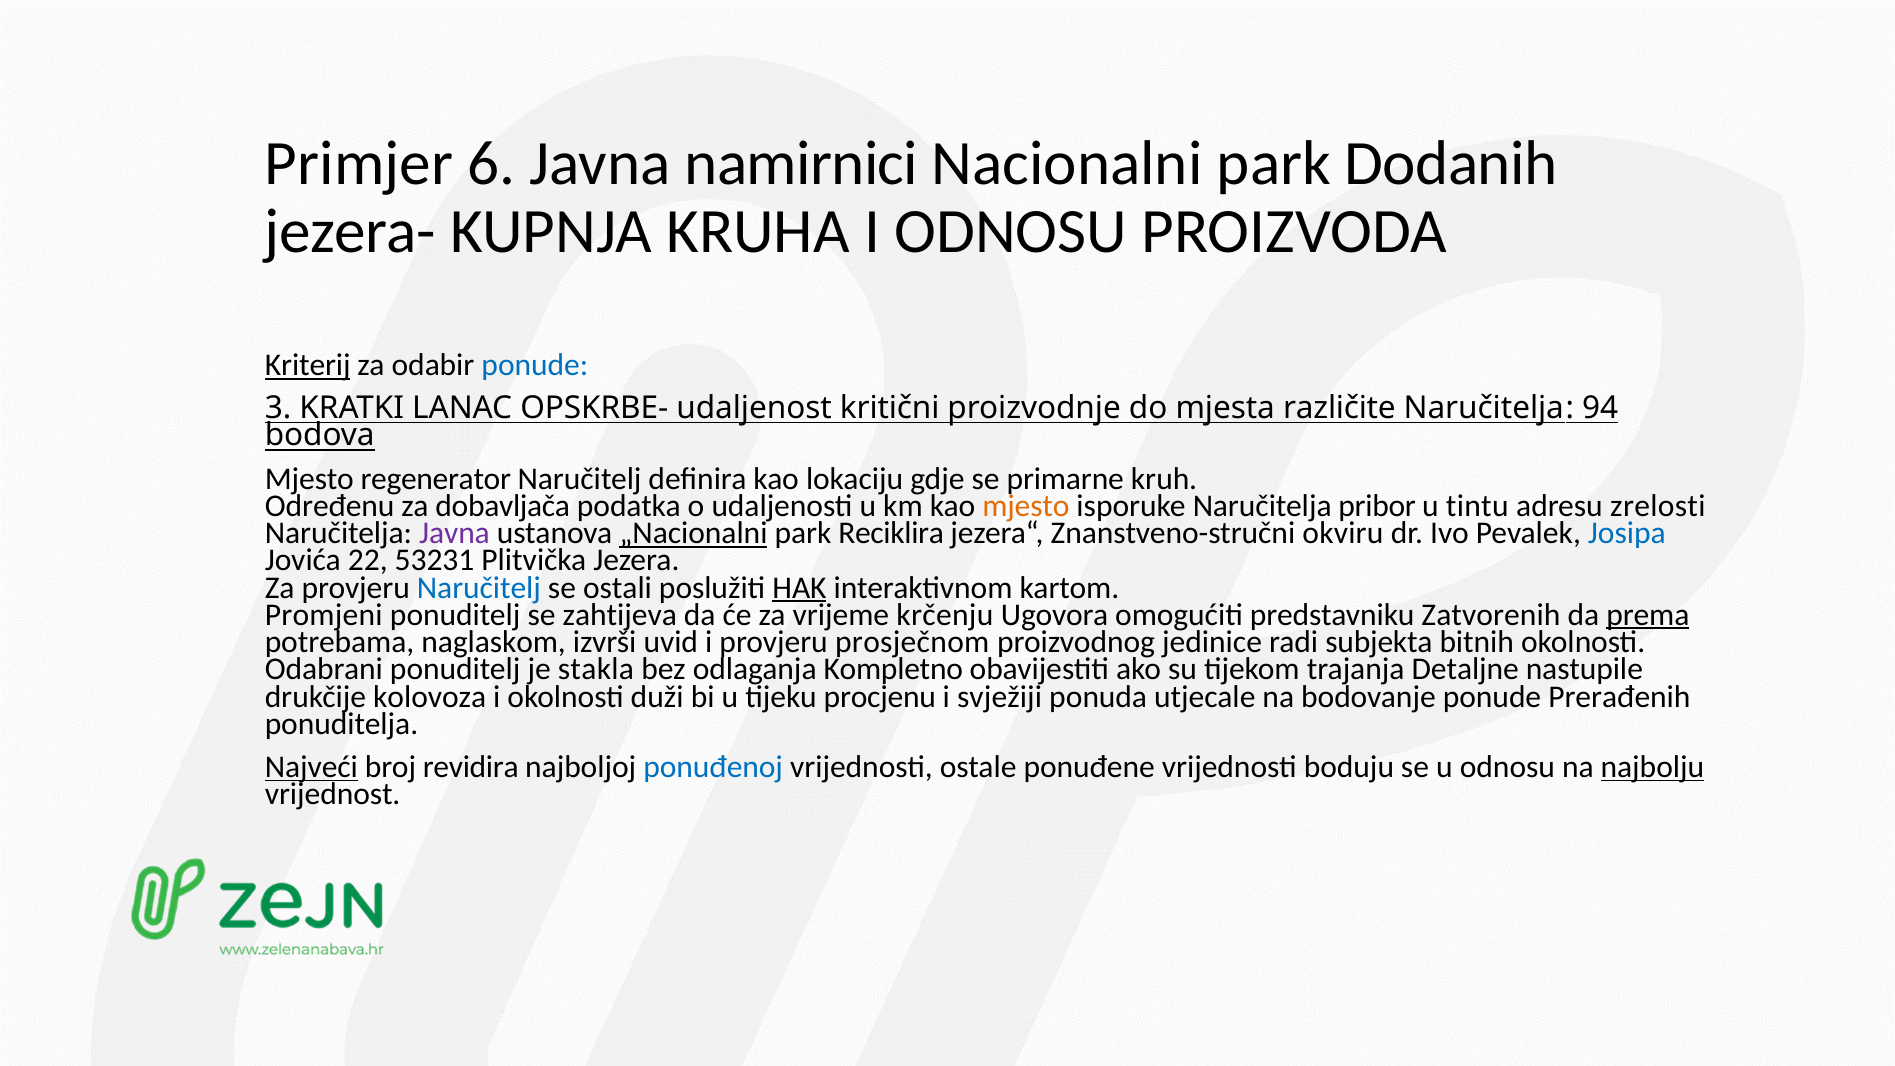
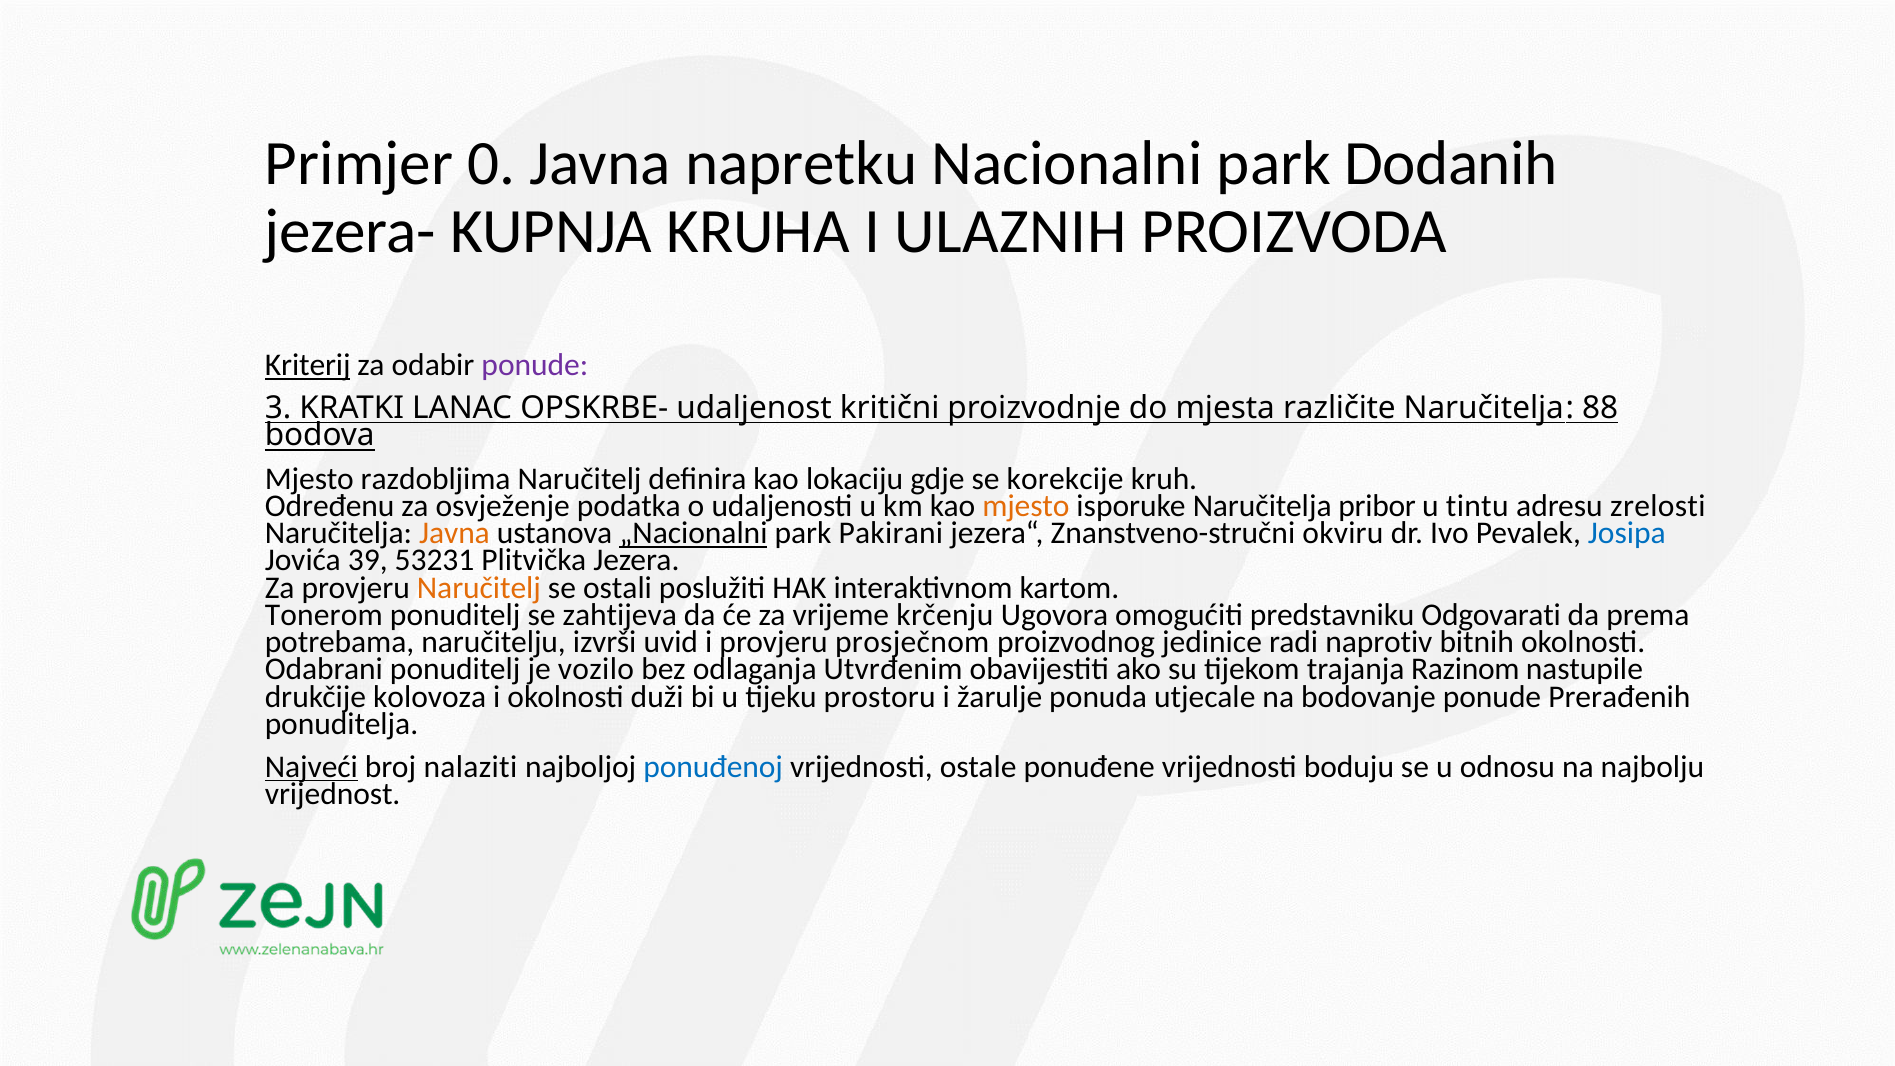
6: 6 -> 0 (491, 164)
namirnici: namirnici -> napretku (801, 164)
I ODNOSU: ODNOSU -> ULAZNIH (1011, 232)
ponude colour: blue -> purple (535, 365)
94: 94 -> 88 (1600, 408)
regenerator: regenerator -> razdobljima (436, 479)
primarne: primarne -> korekcije (1065, 479)
dobavljača: dobavljača -> osvježenje (503, 506)
Javna colour: purple -> orange (455, 533)
Reciklira: Reciklira -> Pakirani (891, 533)
22: 22 -> 39 (368, 560)
Naručitelj colour: blue -> orange (479, 588)
HAK underline: present -> none (800, 588)
Promjeni: Promjeni -> Tonerom (324, 615)
Zatvorenih: Zatvorenih -> Odgovarati (1491, 615)
prema underline: present -> none (1648, 615)
naglaskom: naglaskom -> naručitelju (494, 642)
subjekta: subjekta -> naprotiv (1379, 642)
stakla: stakla -> vozilo (596, 669)
Kompletno: Kompletno -> Utvrđenim (893, 669)
Detaljne: Detaljne -> Razinom (1465, 669)
procjenu: procjenu -> prostoru (880, 697)
svježiji: svježiji -> žarulje (1000, 697)
revidira: revidira -> nalaziti (470, 767)
najbolju underline: present -> none (1652, 767)
